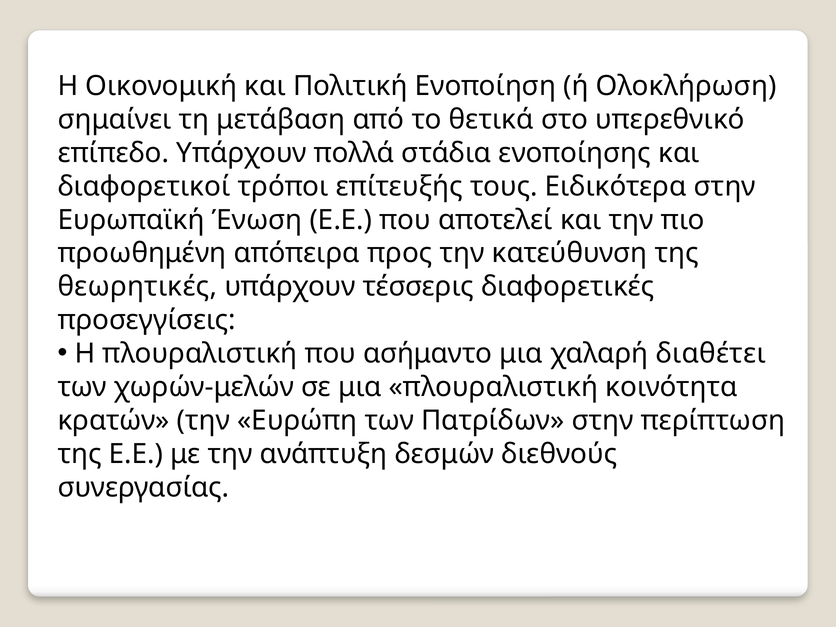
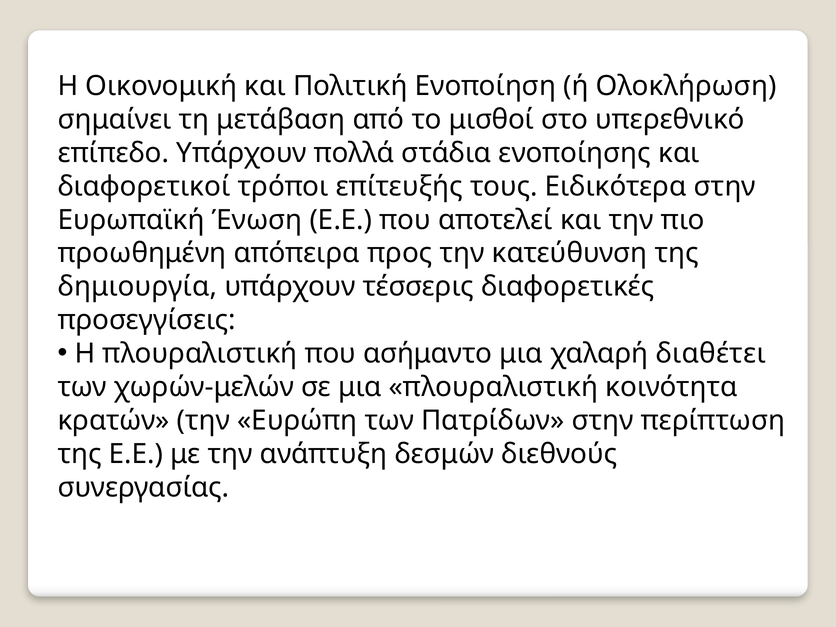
θετικά: θετικά -> μισθοί (491, 120)
θεωρητικές: θεωρητικές -> δημιουργία (137, 287)
